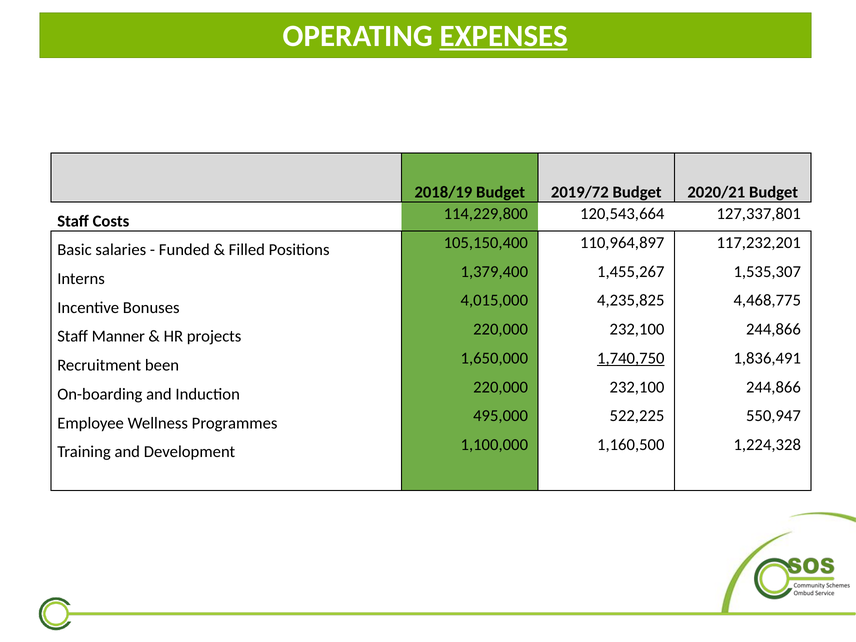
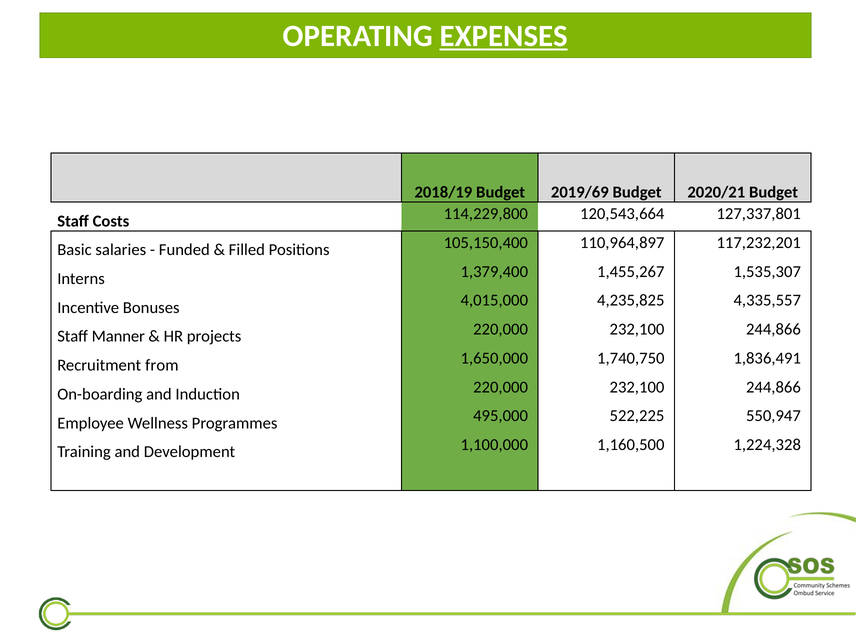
2019/72: 2019/72 -> 2019/69 (580, 192)
4,468,775: 4,468,775 -> 4,335,557 (767, 300)
been: been -> from (162, 365)
1,740,750 underline: present -> none (631, 358)
